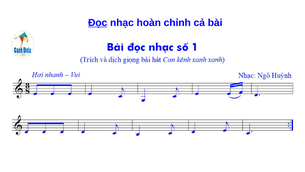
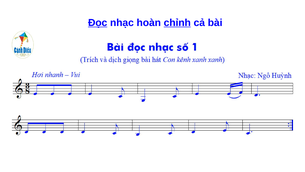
chỉnh underline: none -> present (177, 23)
